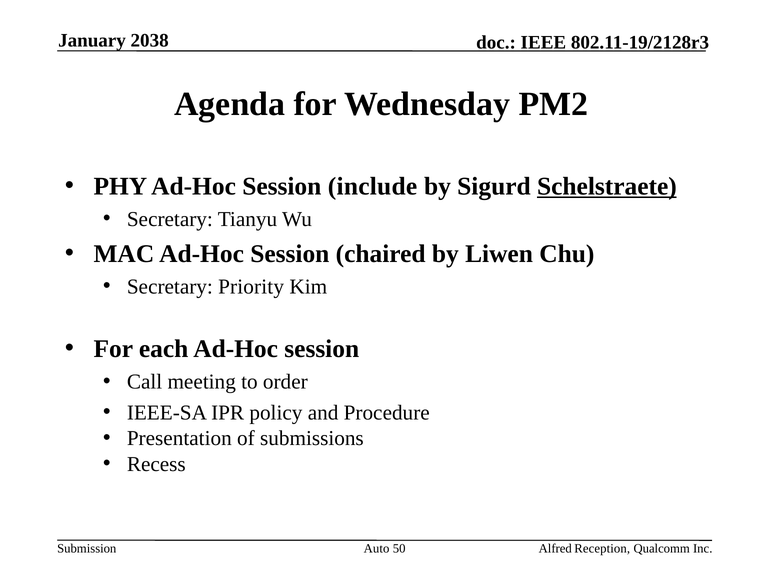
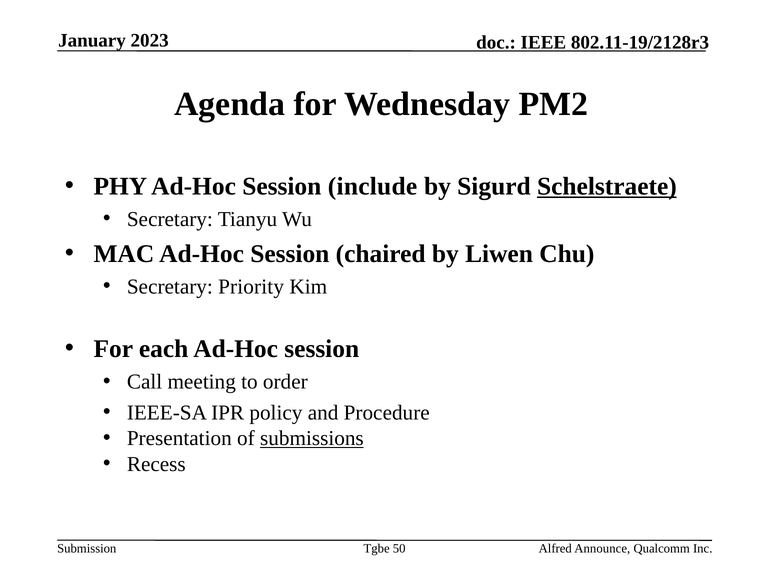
2038: 2038 -> 2023 (150, 40)
submissions underline: none -> present (312, 439)
Auto: Auto -> Tgbe (377, 549)
Reception: Reception -> Announce (602, 549)
